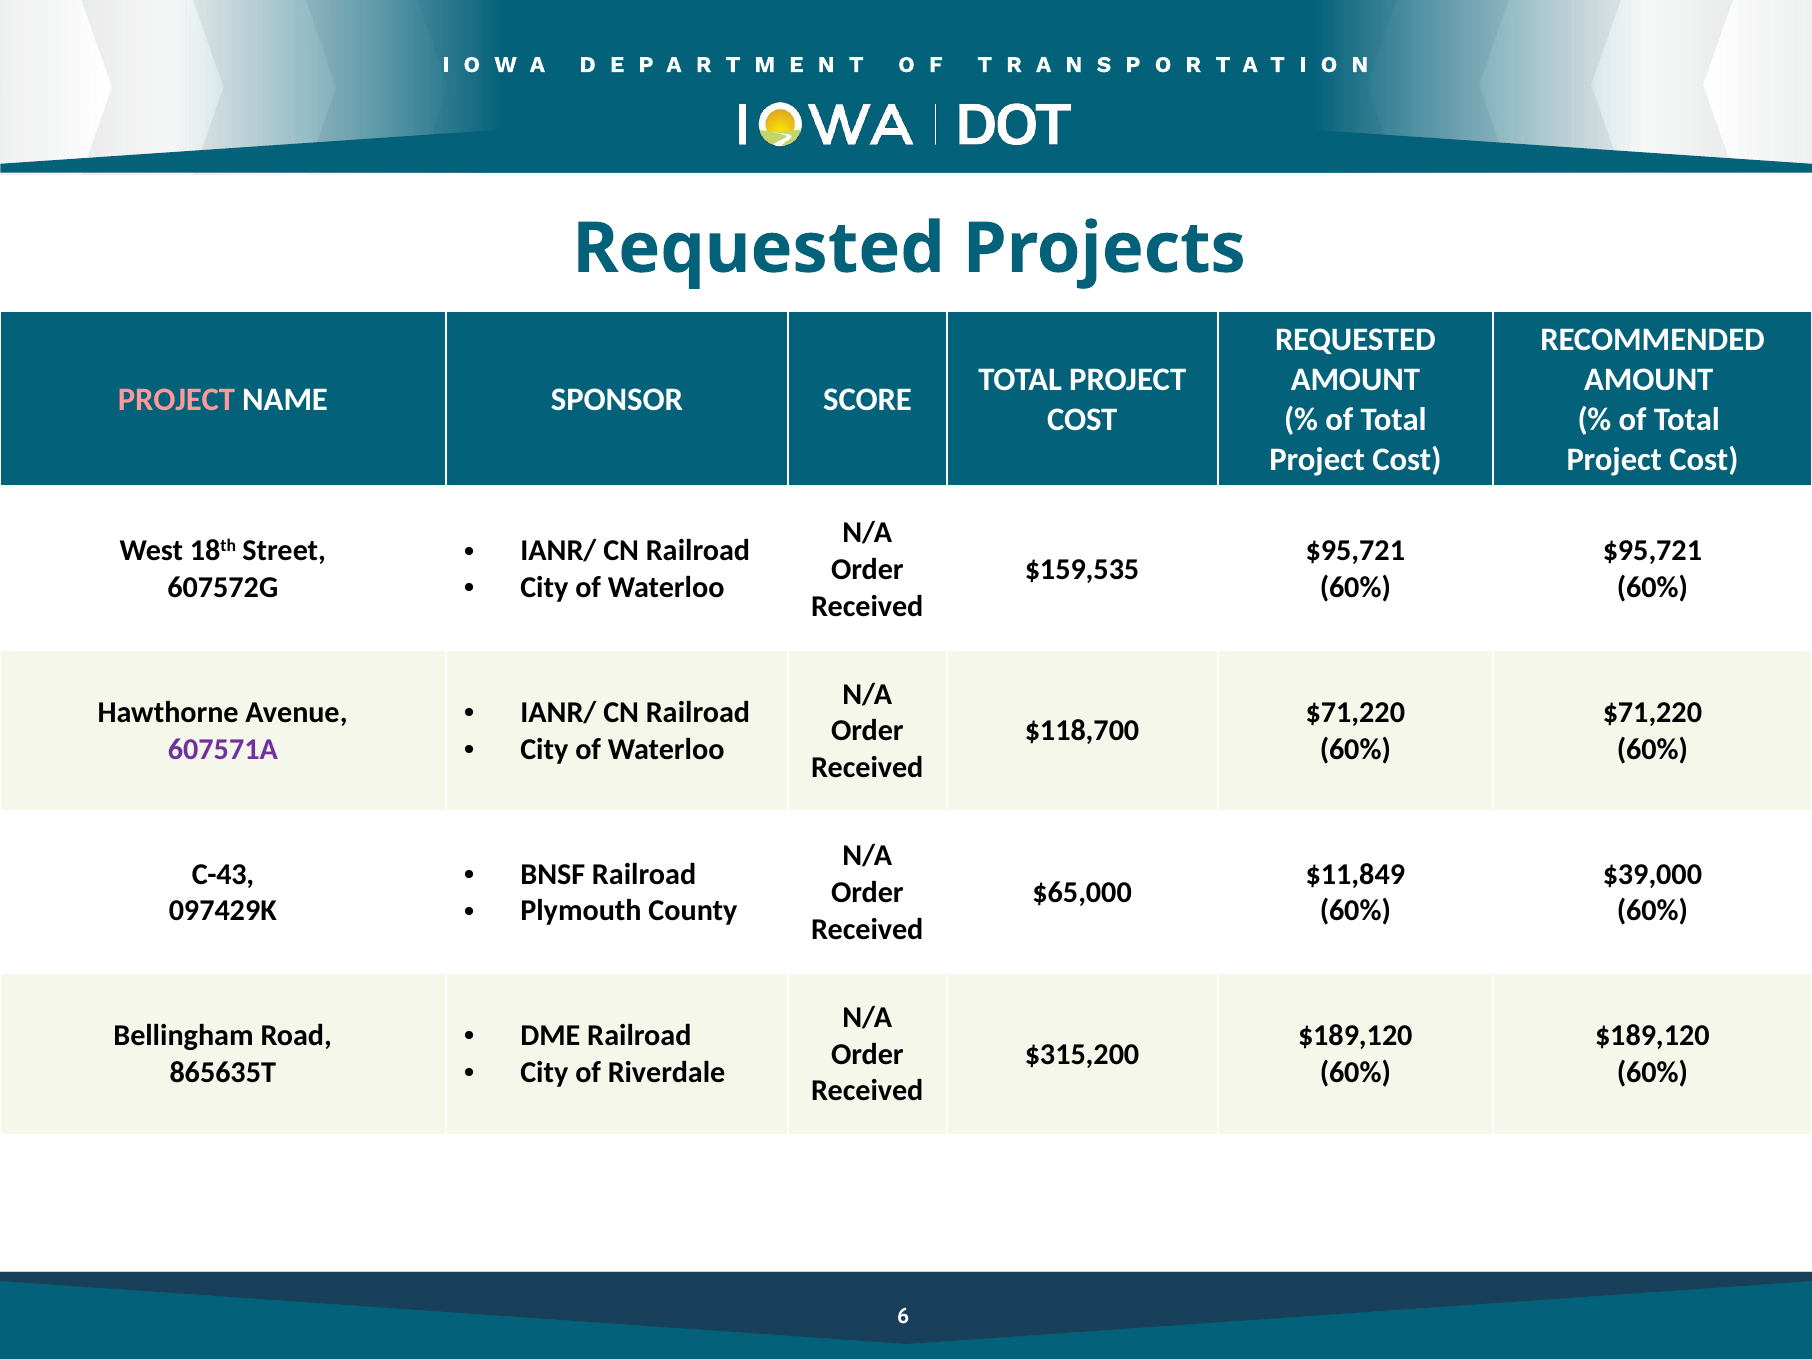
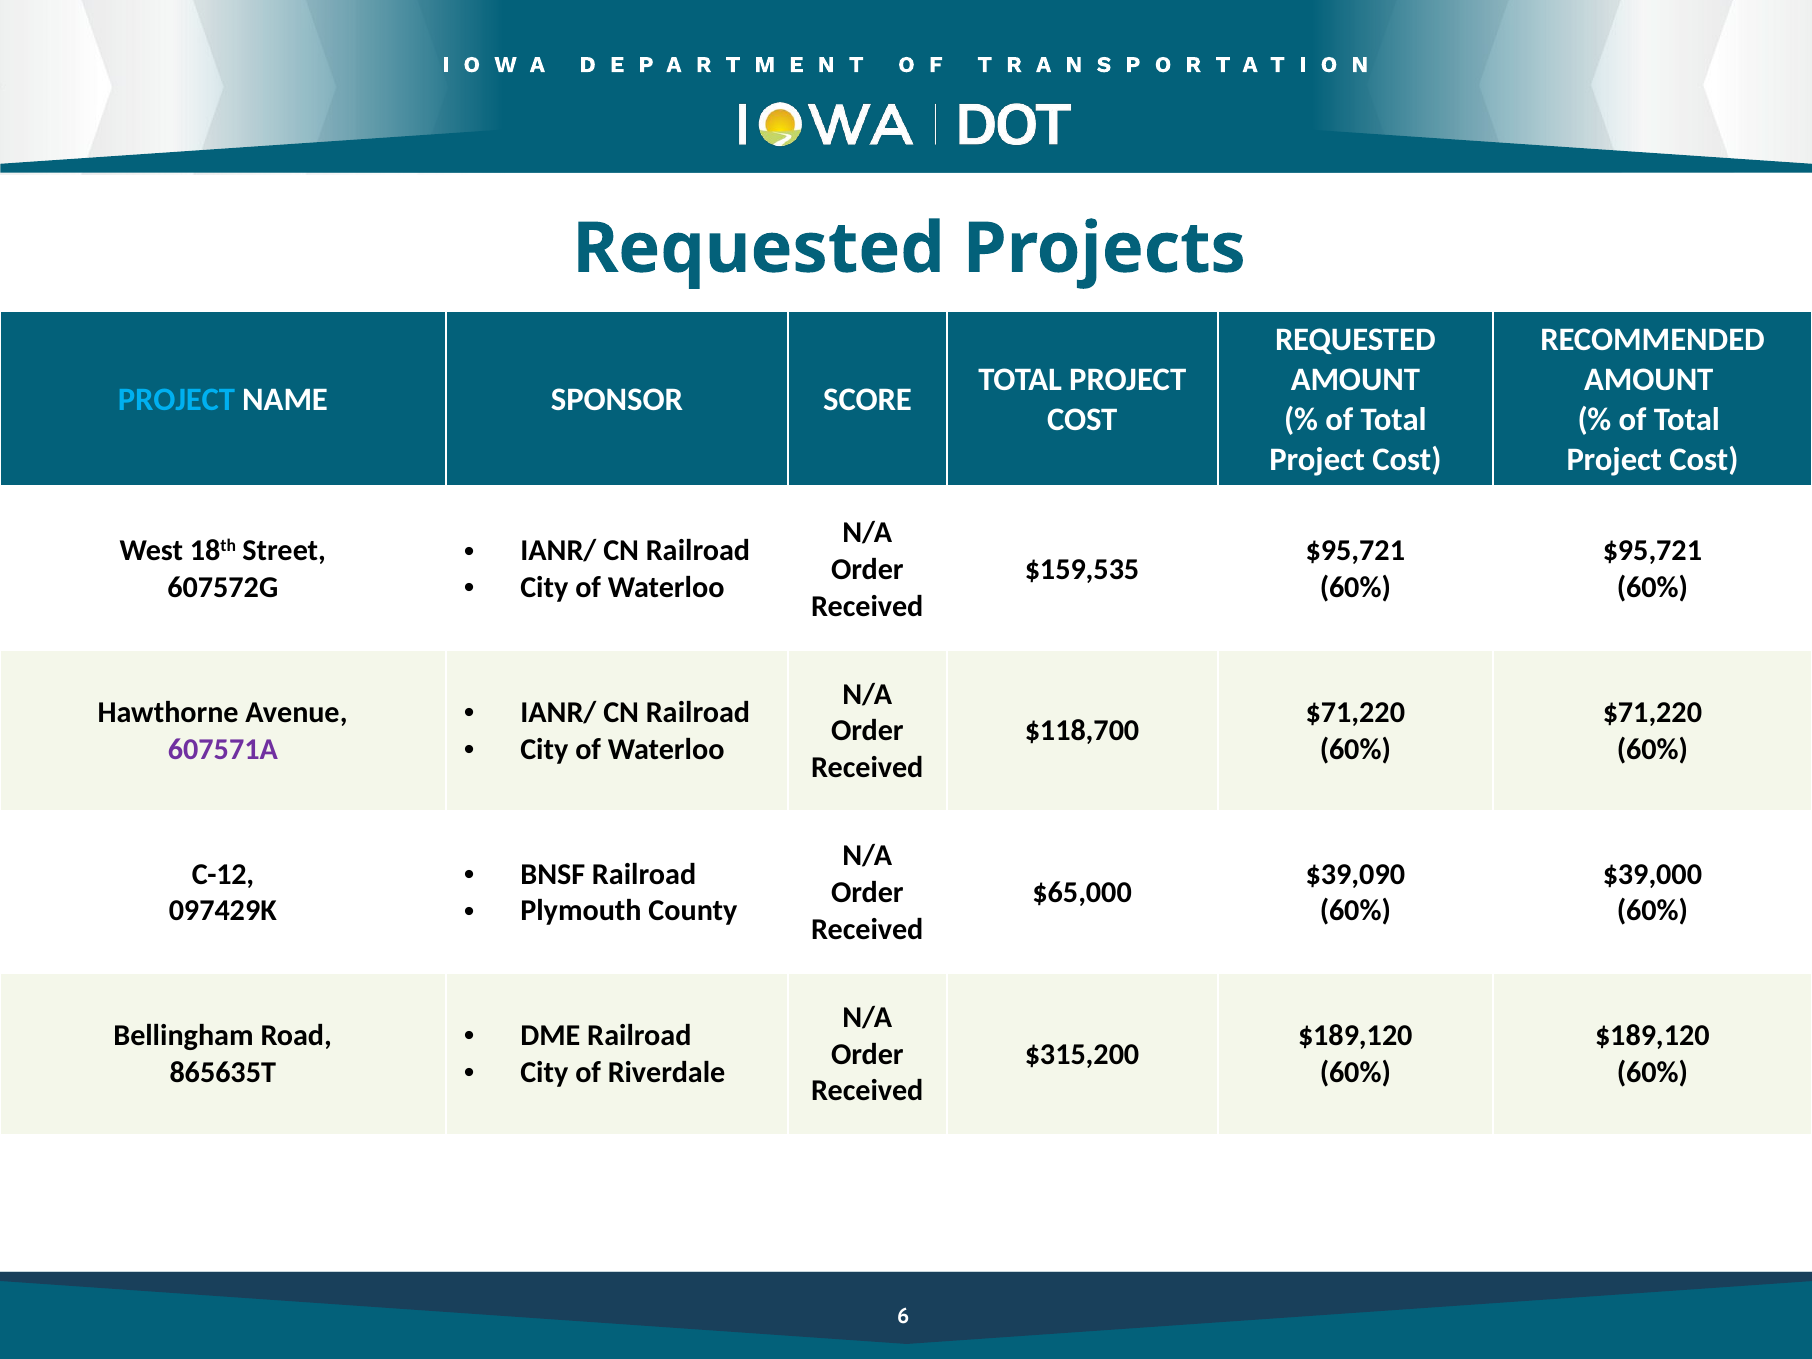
PROJECT colour: pink -> light blue (176, 400)
C-43: C-43 -> C-12 (223, 874)
$11,849: $11,849 -> $39,090 (1355, 874)
